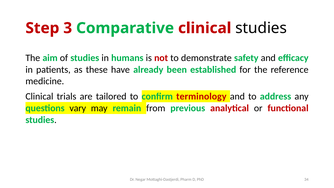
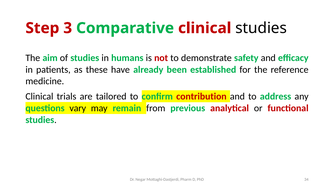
terminology: terminology -> contribution (201, 96)
